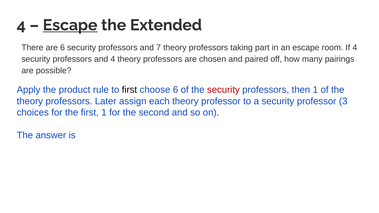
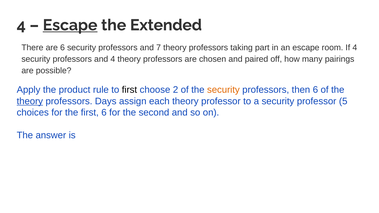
choose 6: 6 -> 2 (176, 90)
security colour: red -> orange (223, 90)
then 1: 1 -> 6 (315, 90)
theory underline: none -> present (30, 101)
Later: Later -> Days (106, 101)
3: 3 -> 5 (343, 101)
first 1: 1 -> 6 (104, 113)
